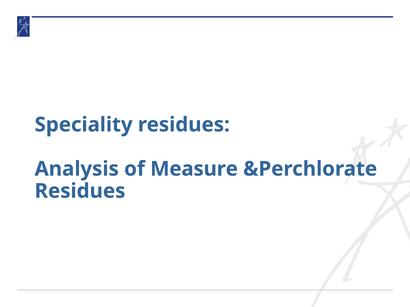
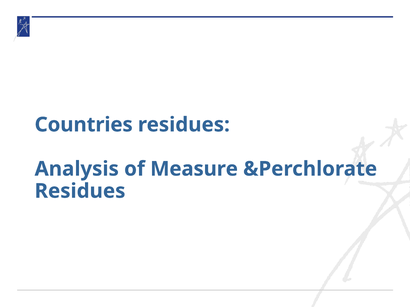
Speciality: Speciality -> Countries (84, 125)
